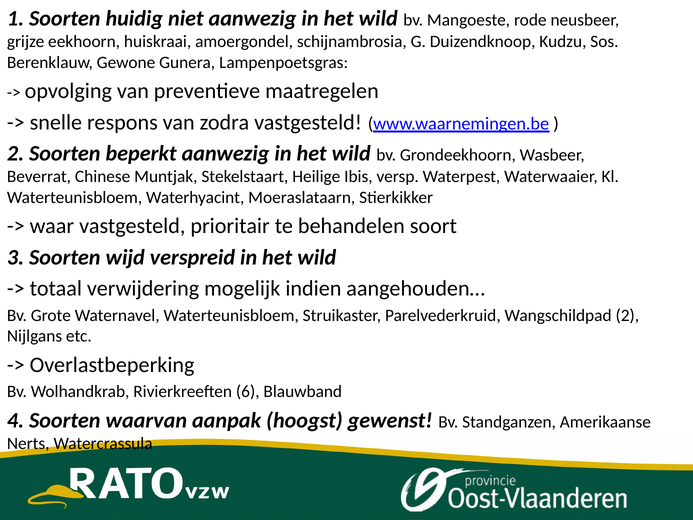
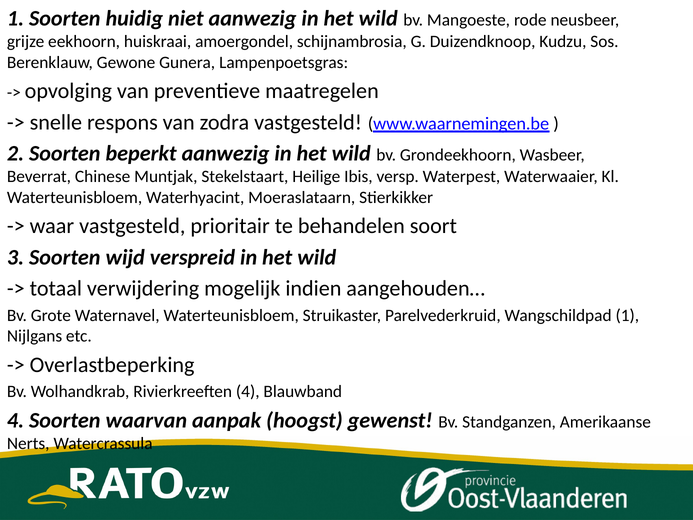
Wangschildpad 2: 2 -> 1 (627, 315)
Rivierkreeften 6: 6 -> 4 (248, 391)
